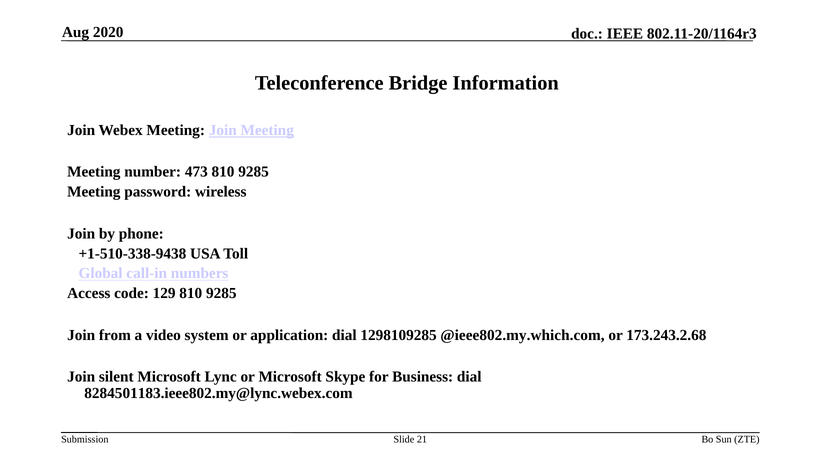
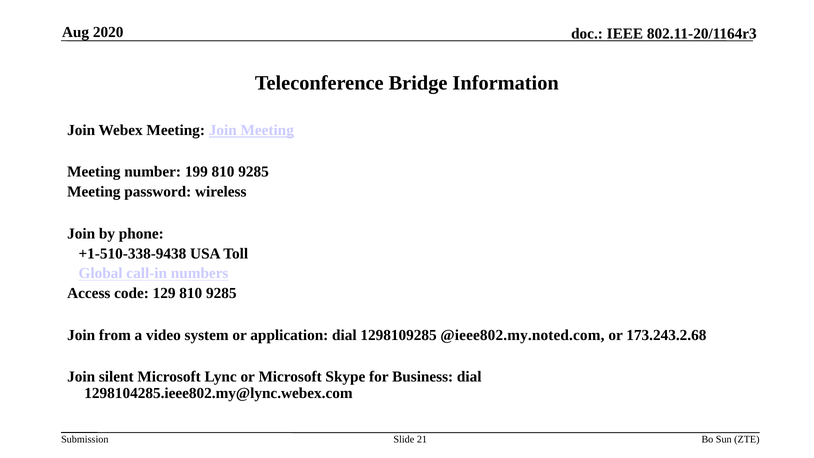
473: 473 -> 199 (196, 172)
@ieee802.my.which.com: @ieee802.my.which.com -> @ieee802.my.noted.com (522, 335)
8284501183.ieee802.my@lync.webex.com: 8284501183.ieee802.my@lync.webex.com -> 1298104285.ieee802.my@lync.webex.com (218, 393)
